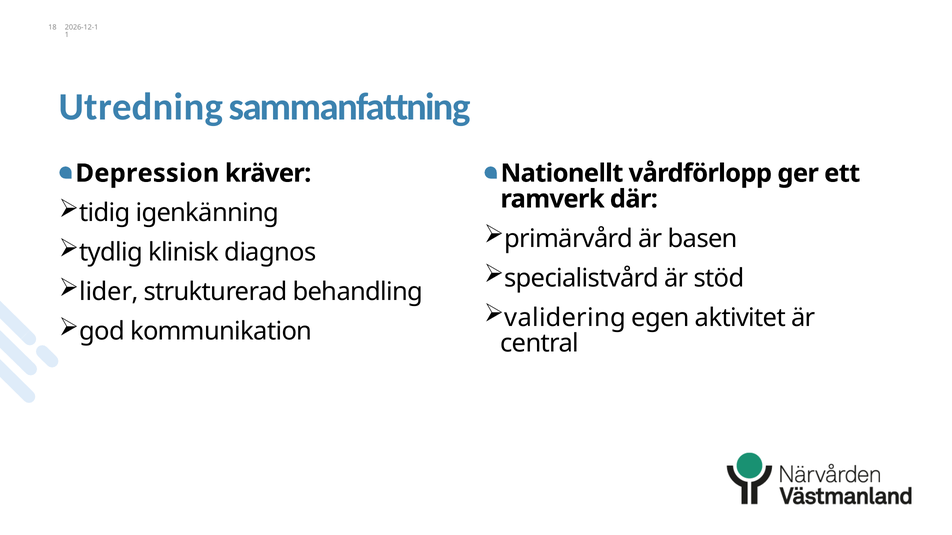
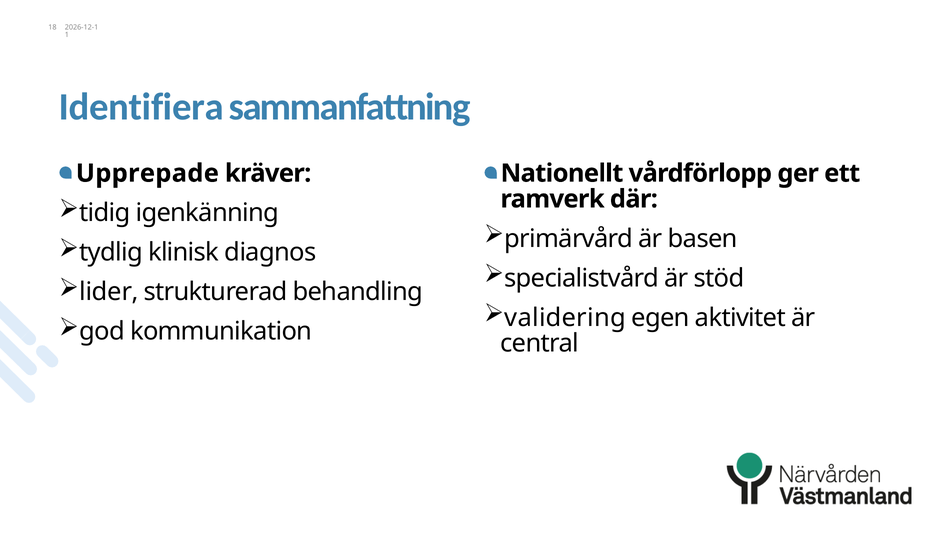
Utredning: Utredning -> Identifiera (141, 107)
Depression: Depression -> Upprepade (147, 173)
